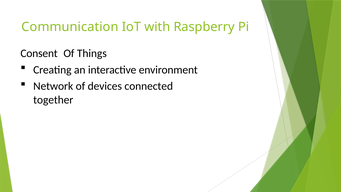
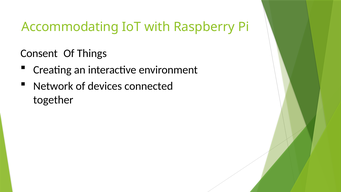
Communication: Communication -> Accommodating (70, 27)
